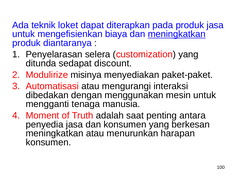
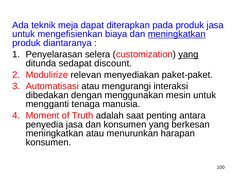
loket: loket -> meja (68, 25)
yang underline: none -> present (188, 54)
misinya: misinya -> relevan (86, 75)
